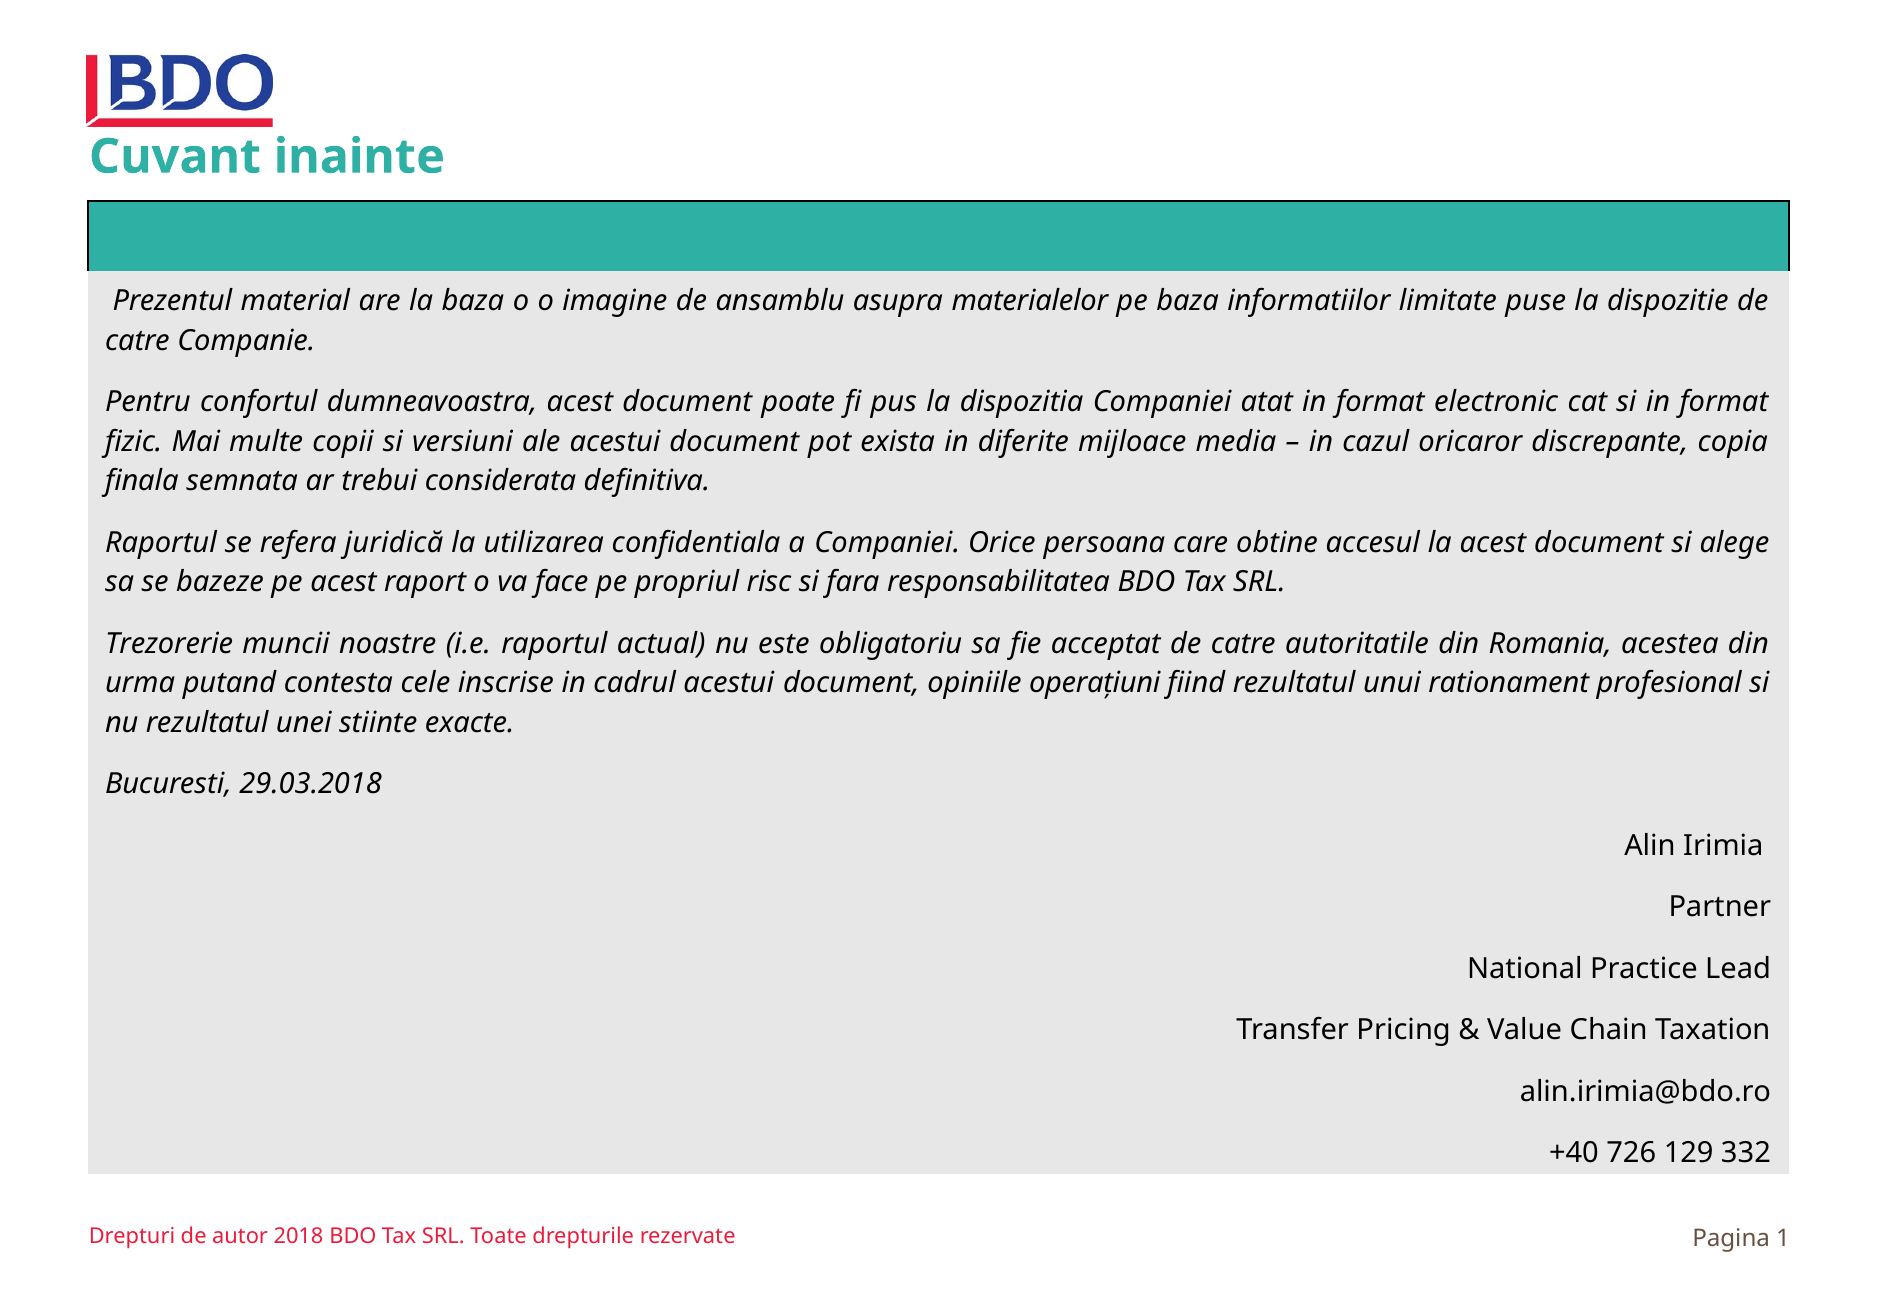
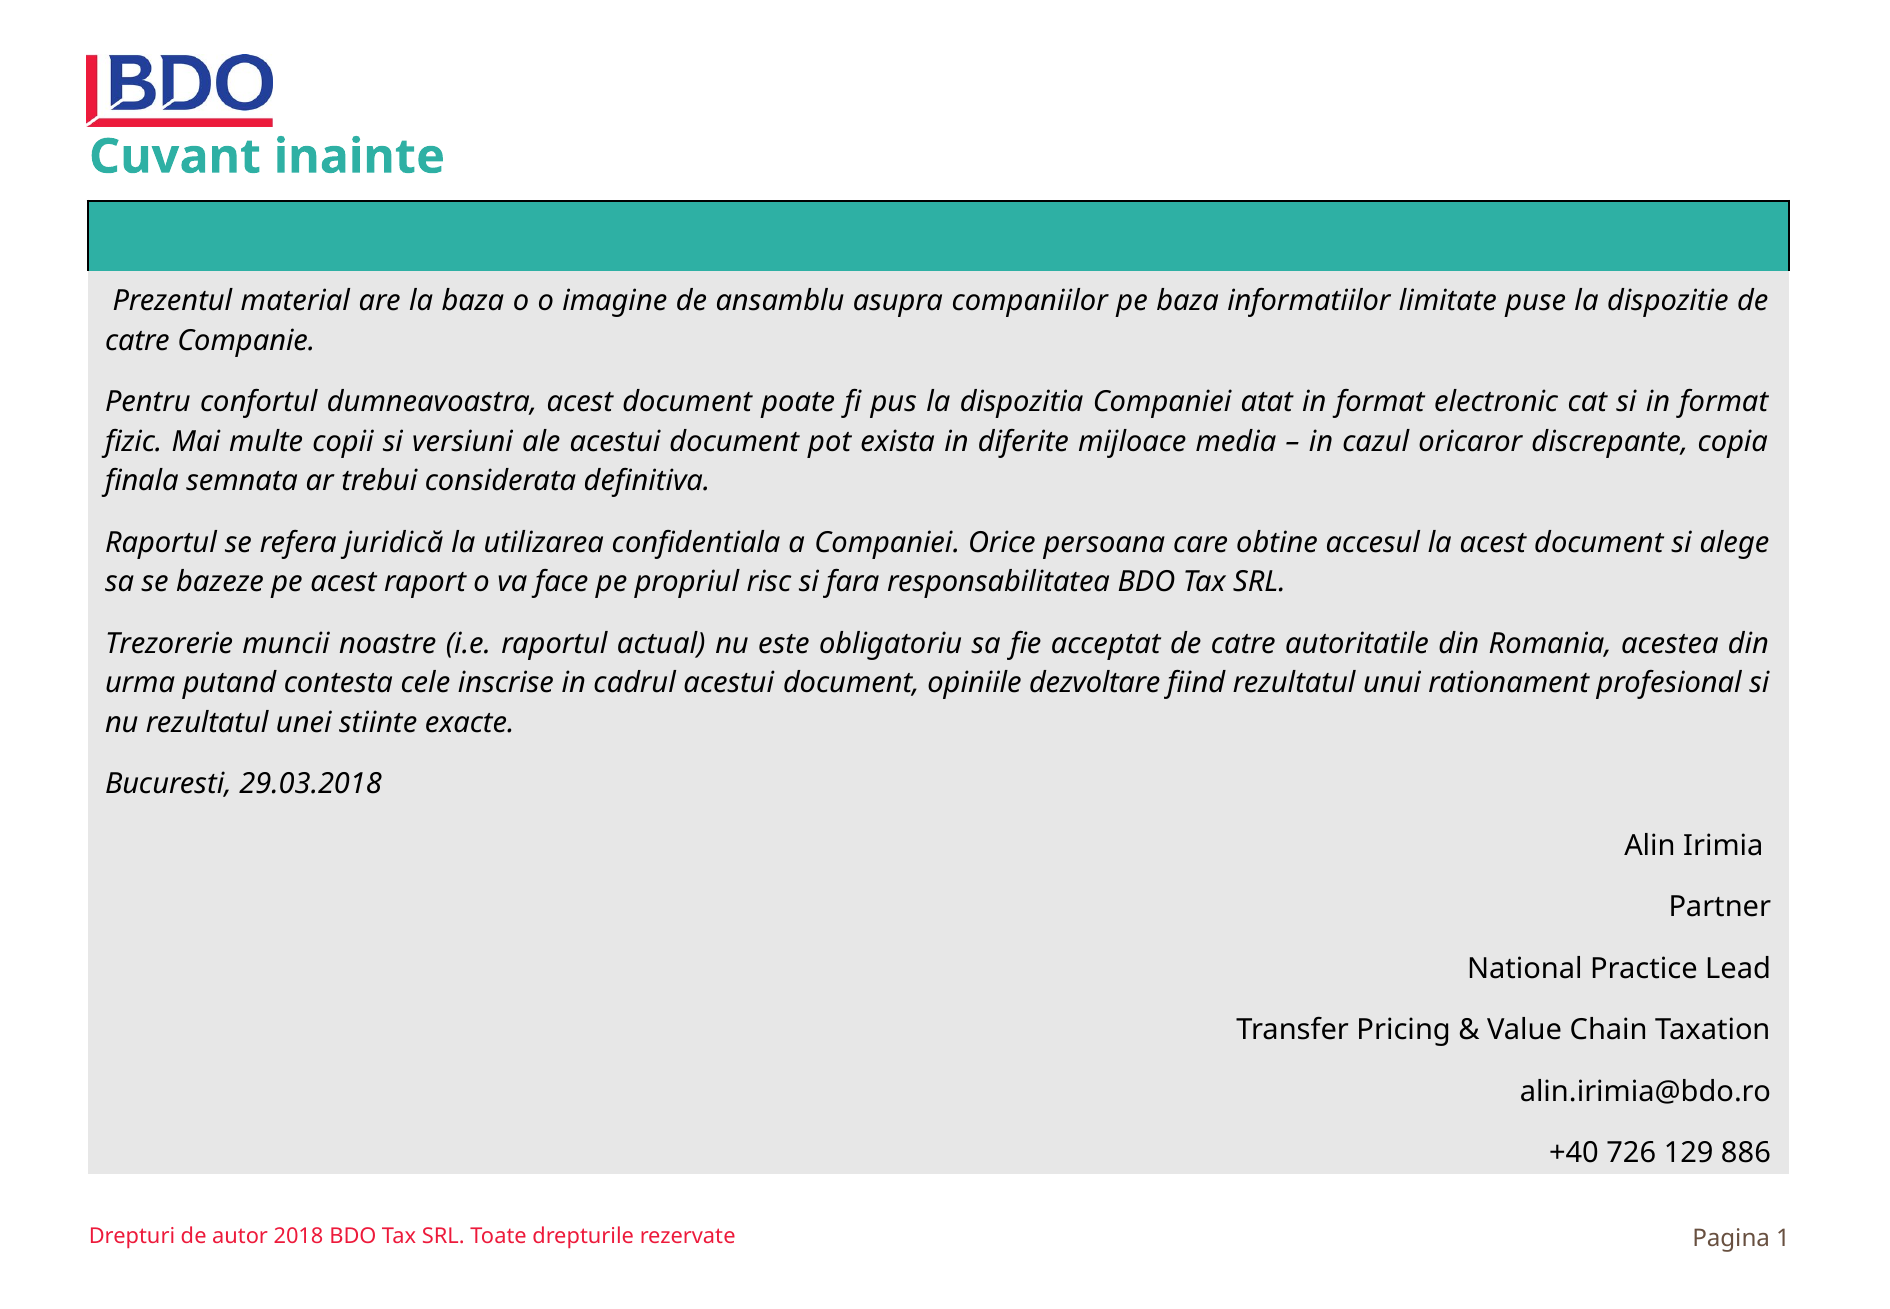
materialelor: materialelor -> companiilor (1030, 301)
operațiuni: operațiuni -> dezvoltare (1095, 683)
332: 332 -> 886 (1746, 1152)
